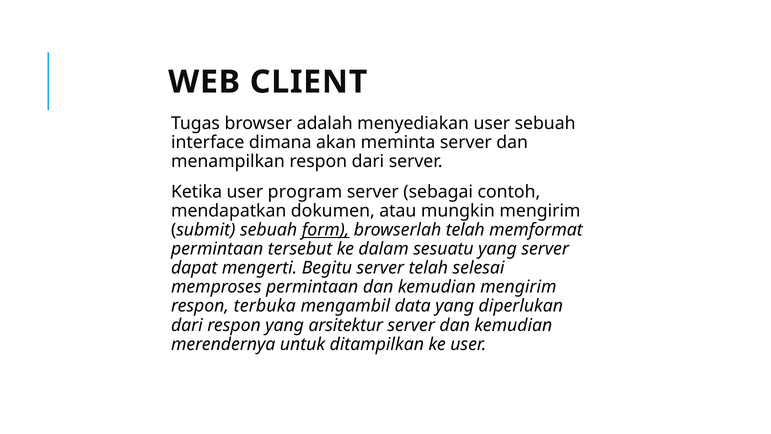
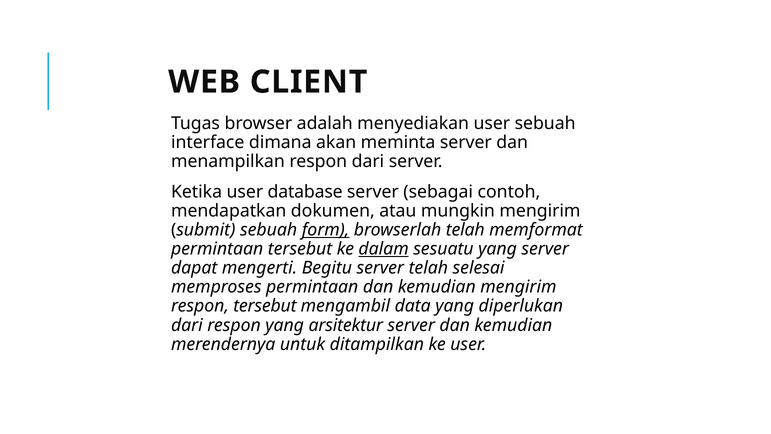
program: program -> database (305, 192)
dalam underline: none -> present (384, 249)
respon terbuka: terbuka -> tersebut (265, 306)
